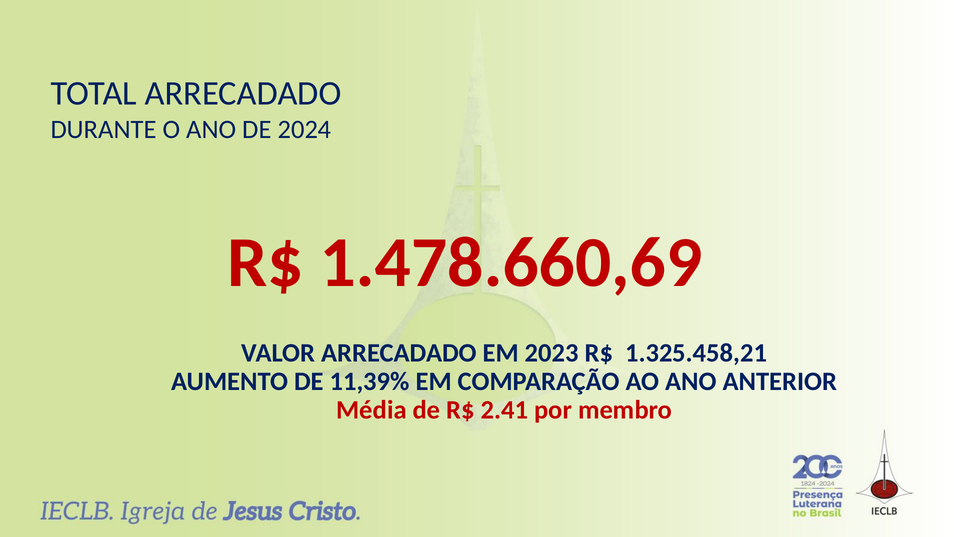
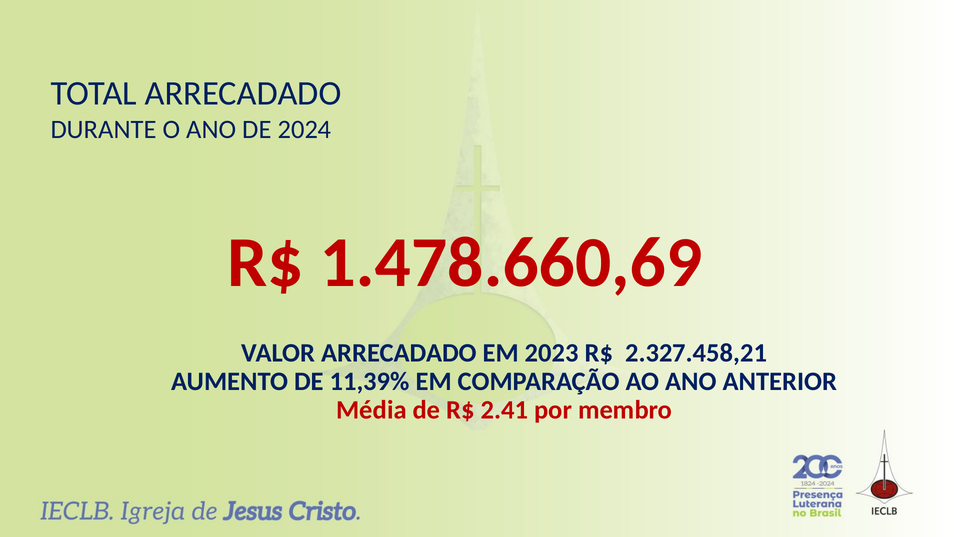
1.325.458,21: 1.325.458,21 -> 2.327.458,21 (696, 353)
